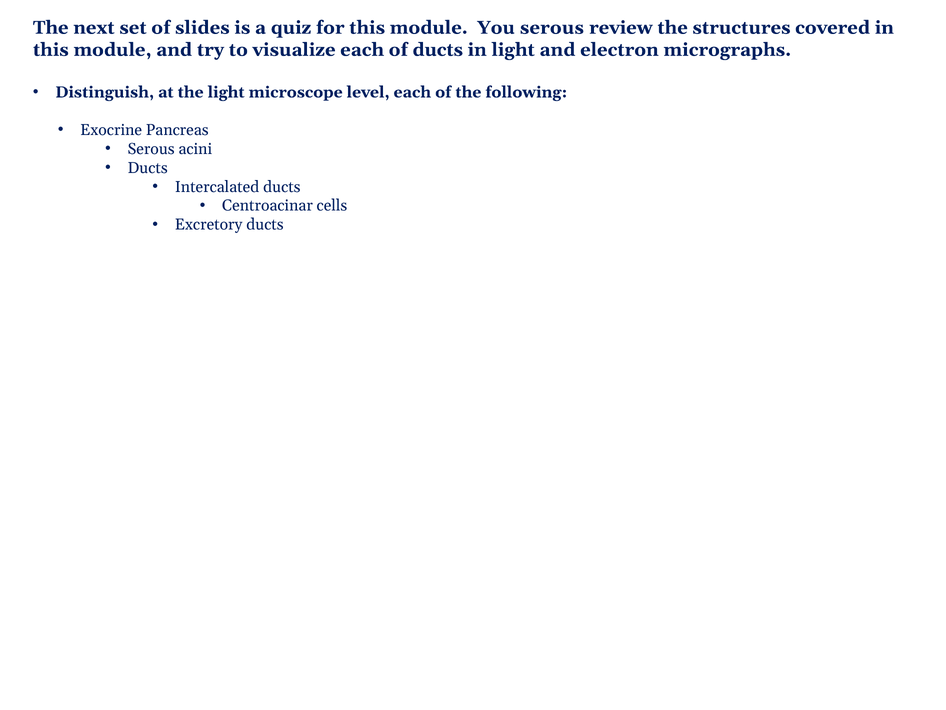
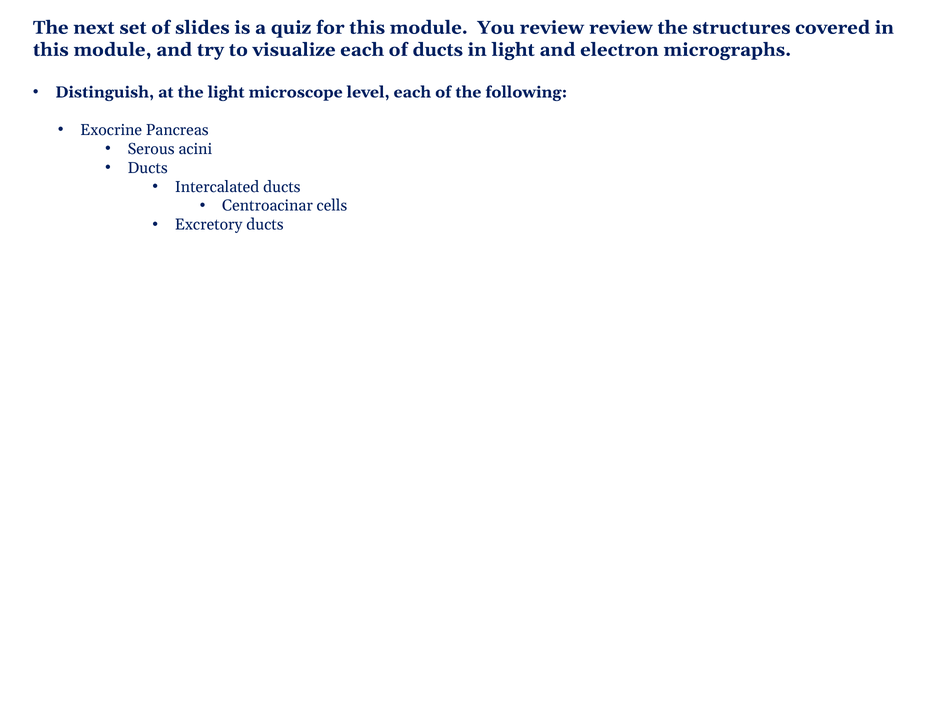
You serous: serous -> review (552, 28)
